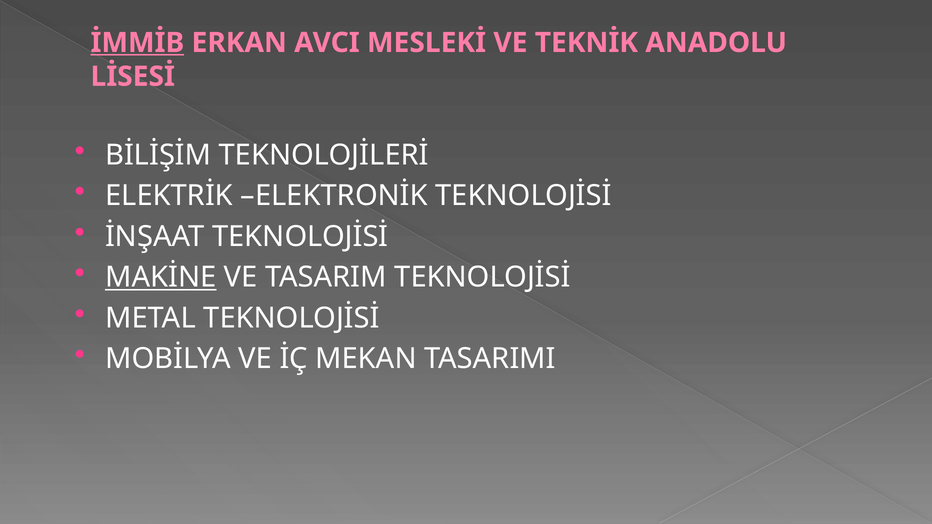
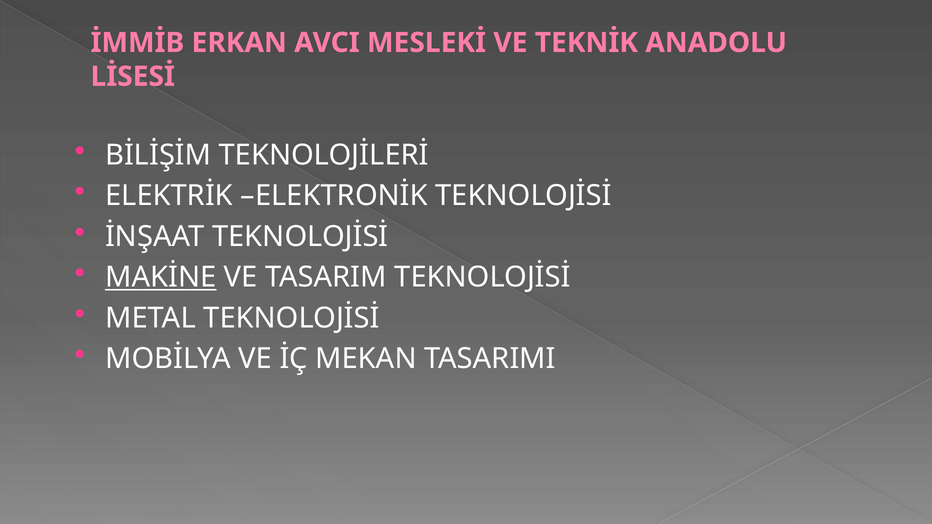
İMMİB underline: present -> none (137, 43)
